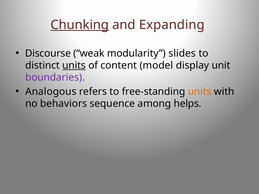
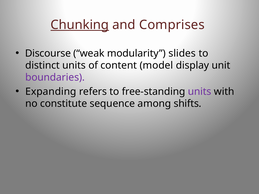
Expanding: Expanding -> Comprises (172, 25)
units underline: present -> none (74, 65)
Analogous: Analogous -> Expanding (51, 92)
units colour: orange -> purple (200, 92)
behaviors: behaviors -> constitute (64, 104)
helps: helps -> shifts (188, 104)
